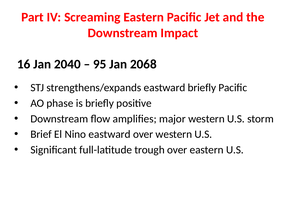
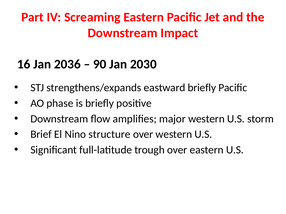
2040: 2040 -> 2036 (67, 64)
95: 95 -> 90 (100, 64)
2068: 2068 -> 2030 (143, 64)
Nino eastward: eastward -> structure (109, 135)
